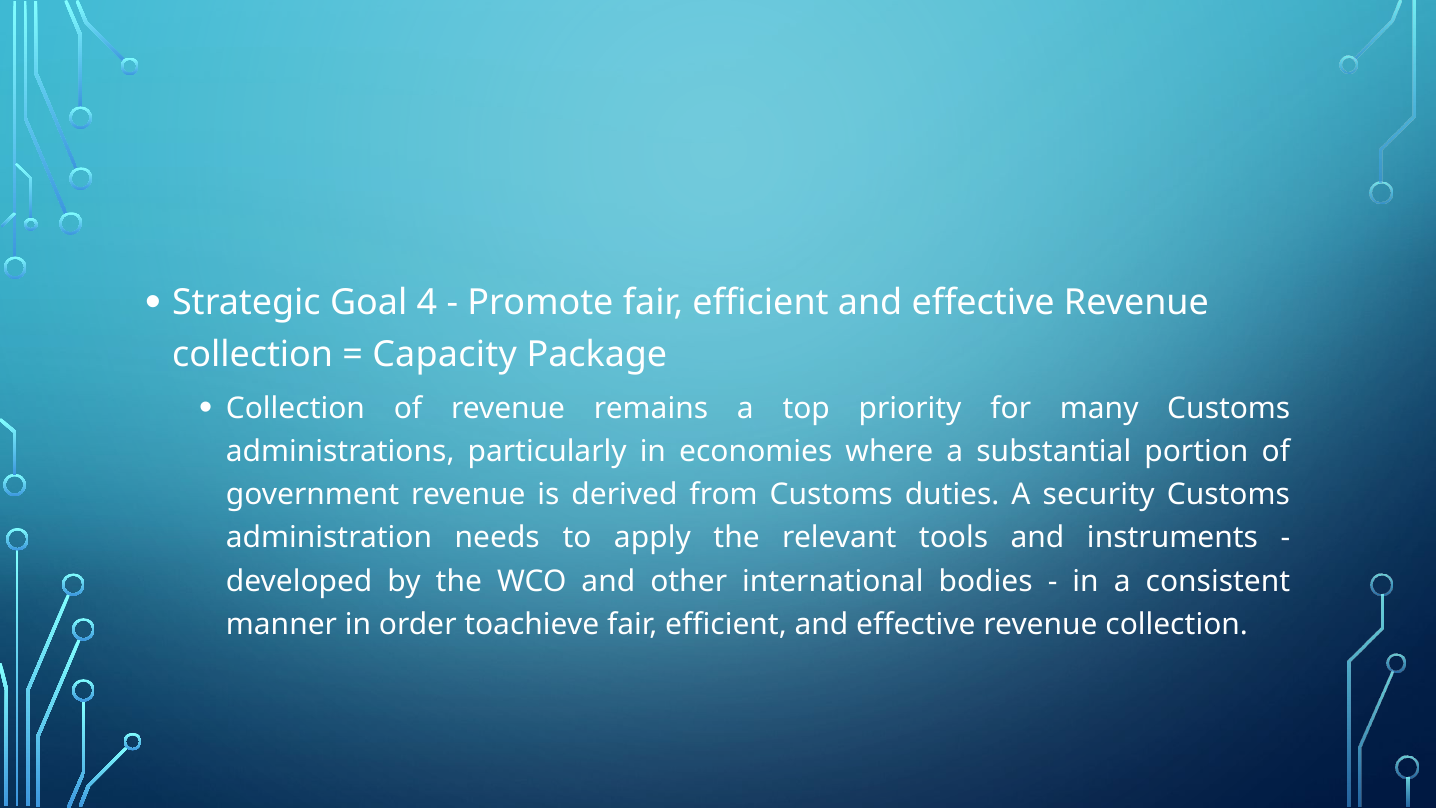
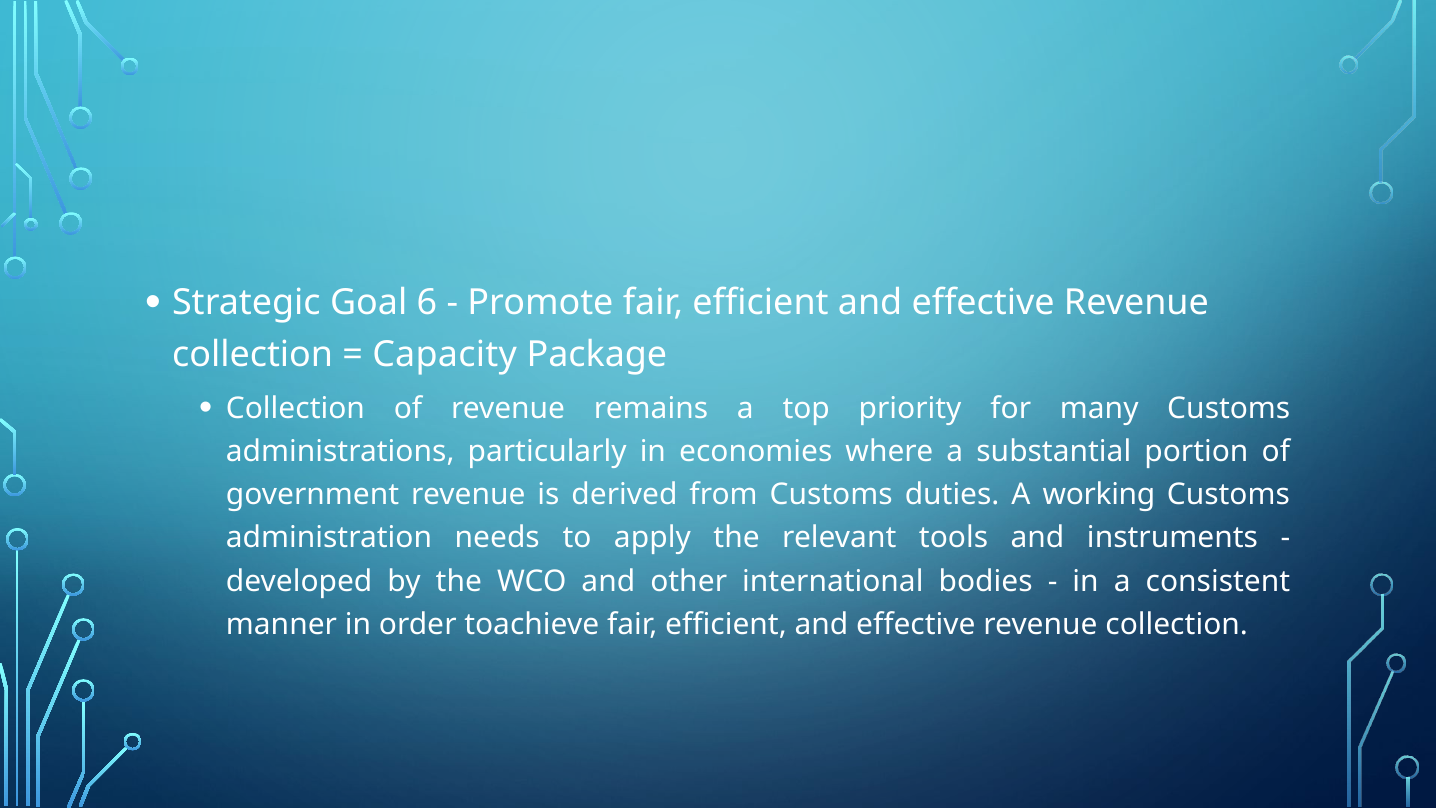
4: 4 -> 6 (427, 303)
security: security -> working (1099, 495)
